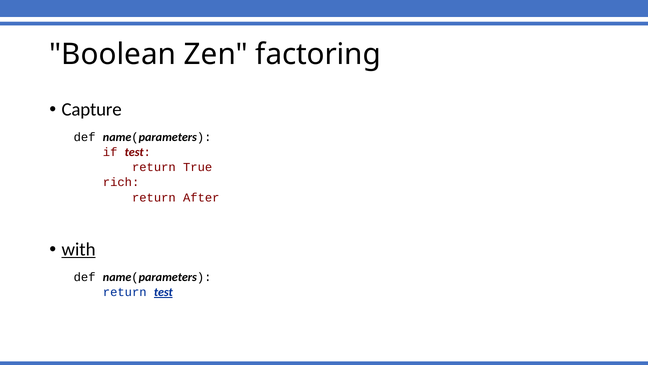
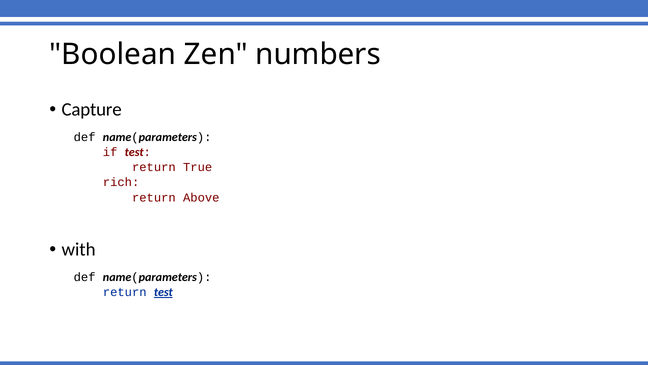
factoring: factoring -> numbers (318, 54)
After: After -> Above (201, 197)
with underline: present -> none (79, 249)
